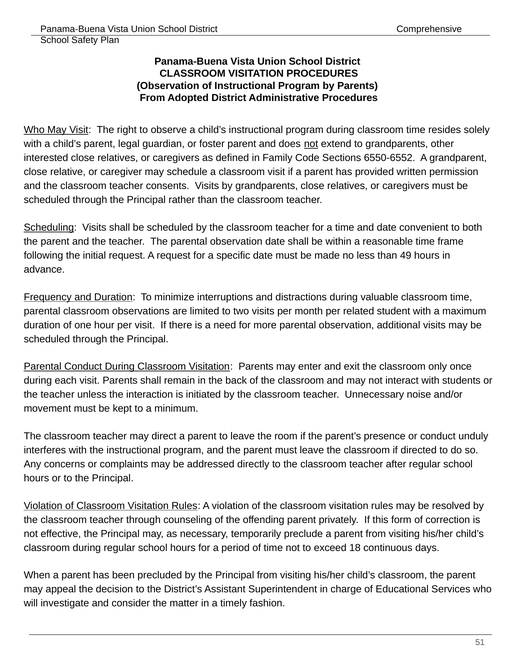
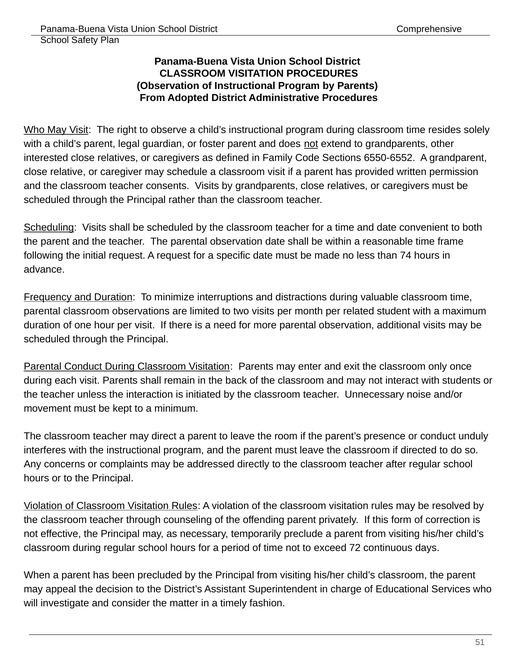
49: 49 -> 74 (406, 256)
18: 18 -> 72 (355, 548)
